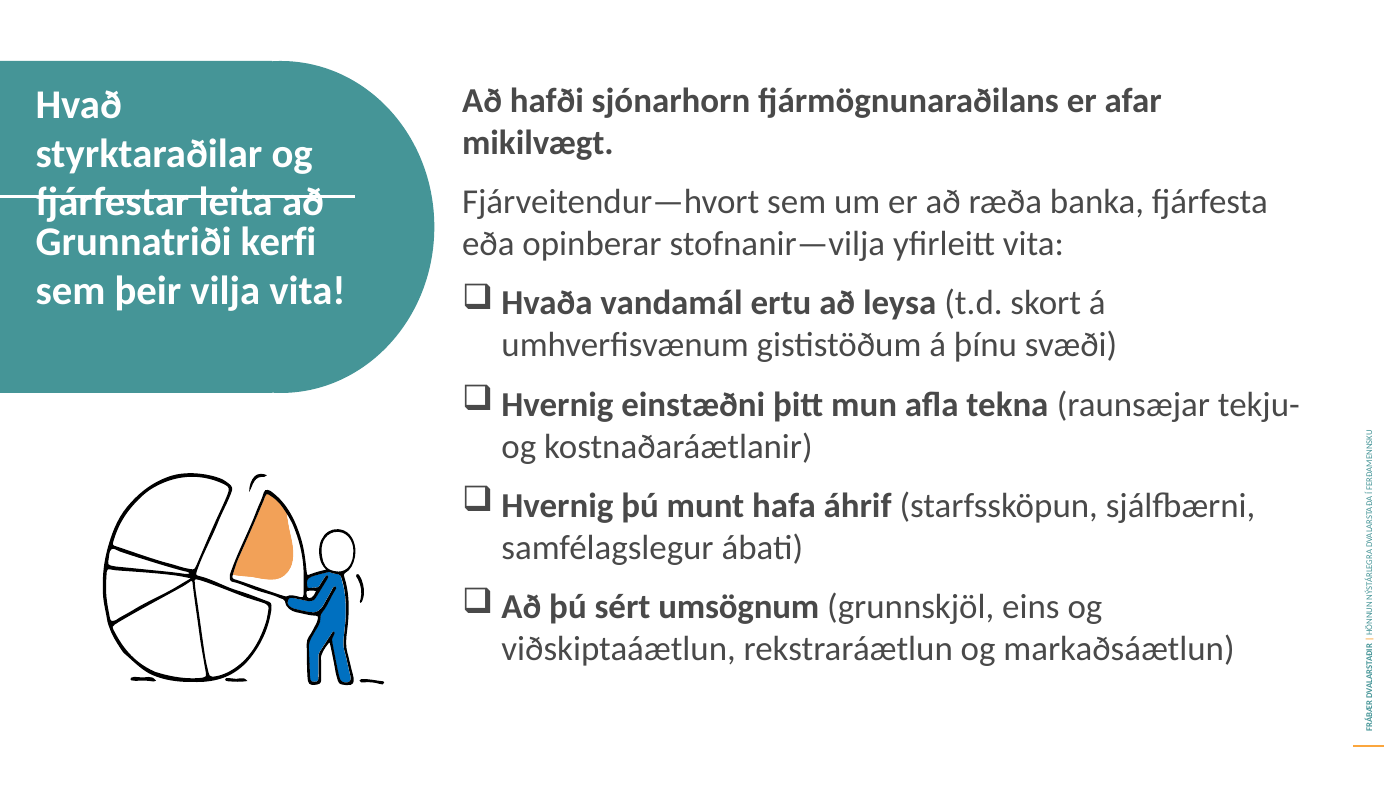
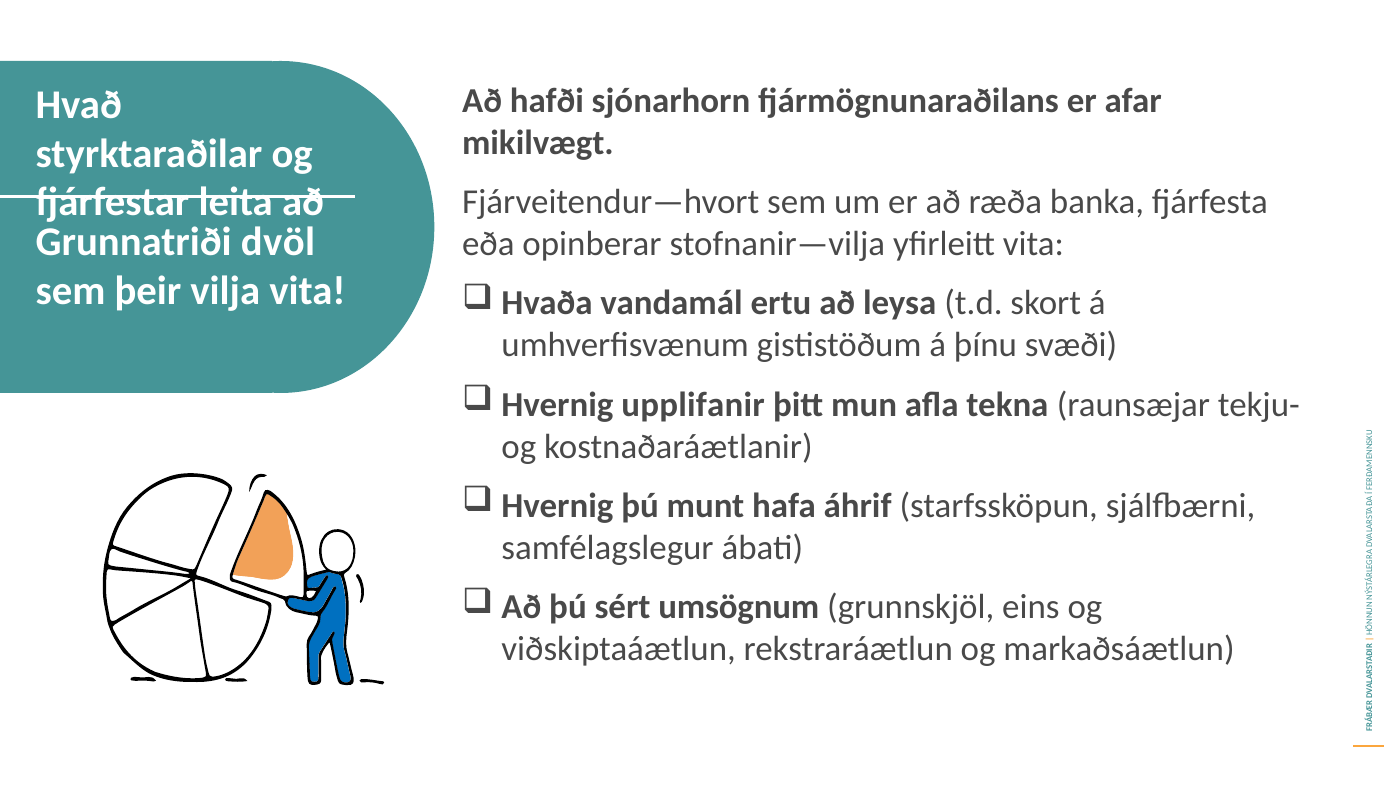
kerfi: kerfi -> dvöl (278, 242)
einstæðni: einstæðni -> upplifanir (693, 405)
